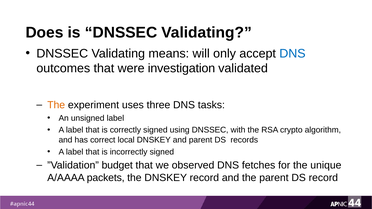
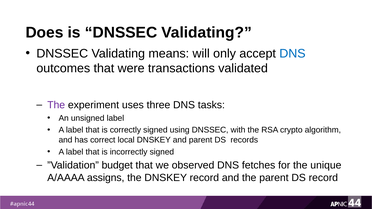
investigation: investigation -> transactions (181, 68)
The colour: orange -> purple (56, 105)
packets: packets -> assigns (106, 178)
